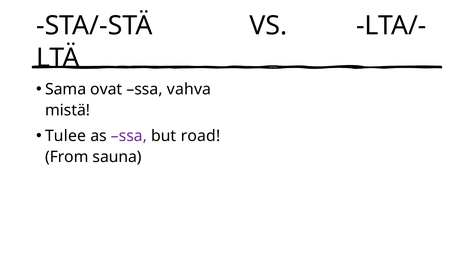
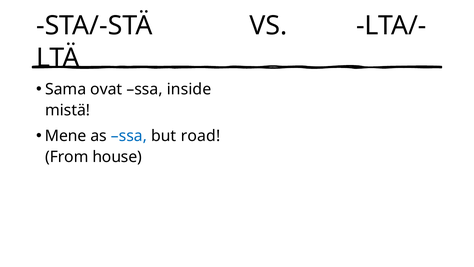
vahva: vahva -> inside (189, 89)
Tulee: Tulee -> Mene (66, 136)
ssa colour: purple -> blue (129, 136)
sauna: sauna -> house (117, 157)
